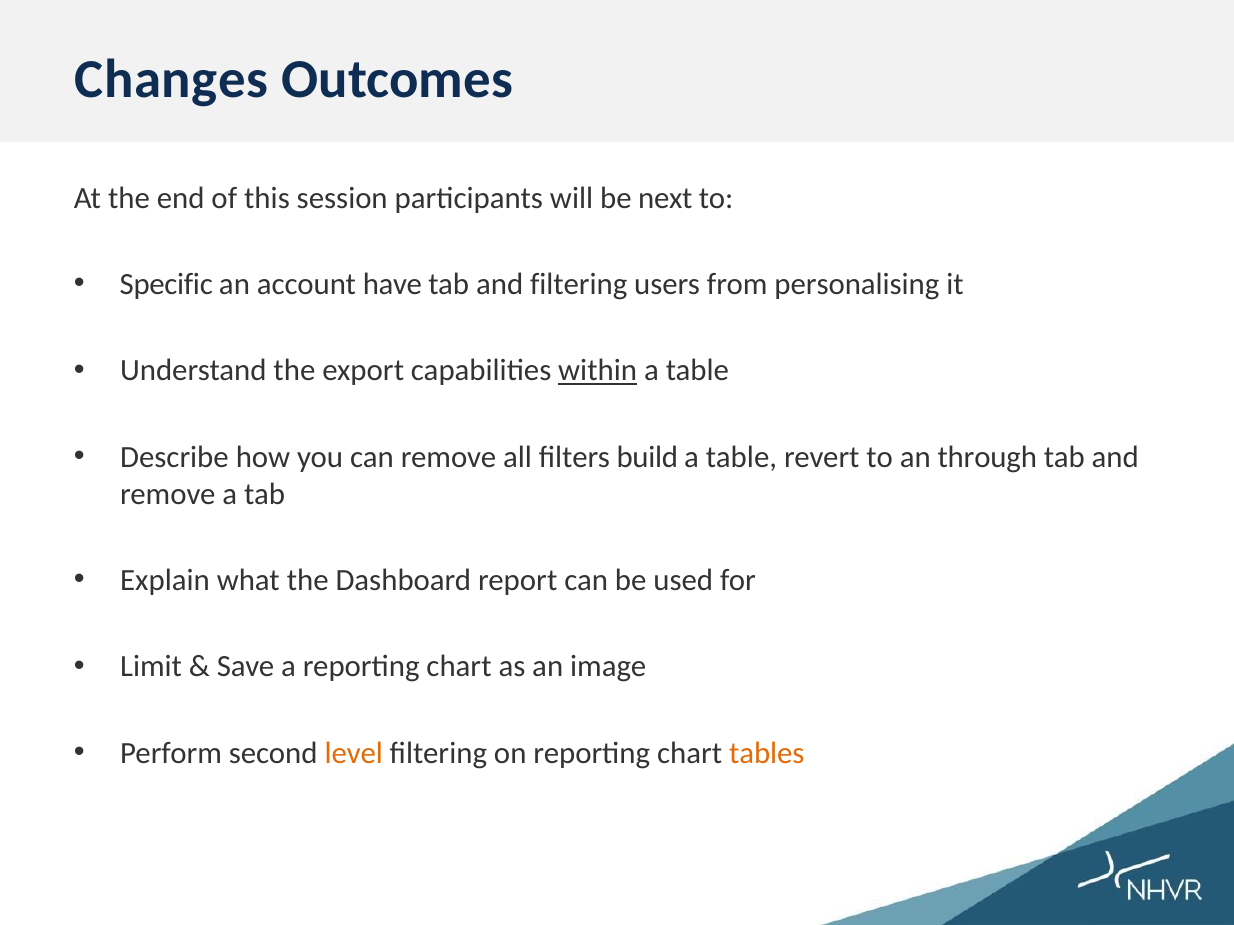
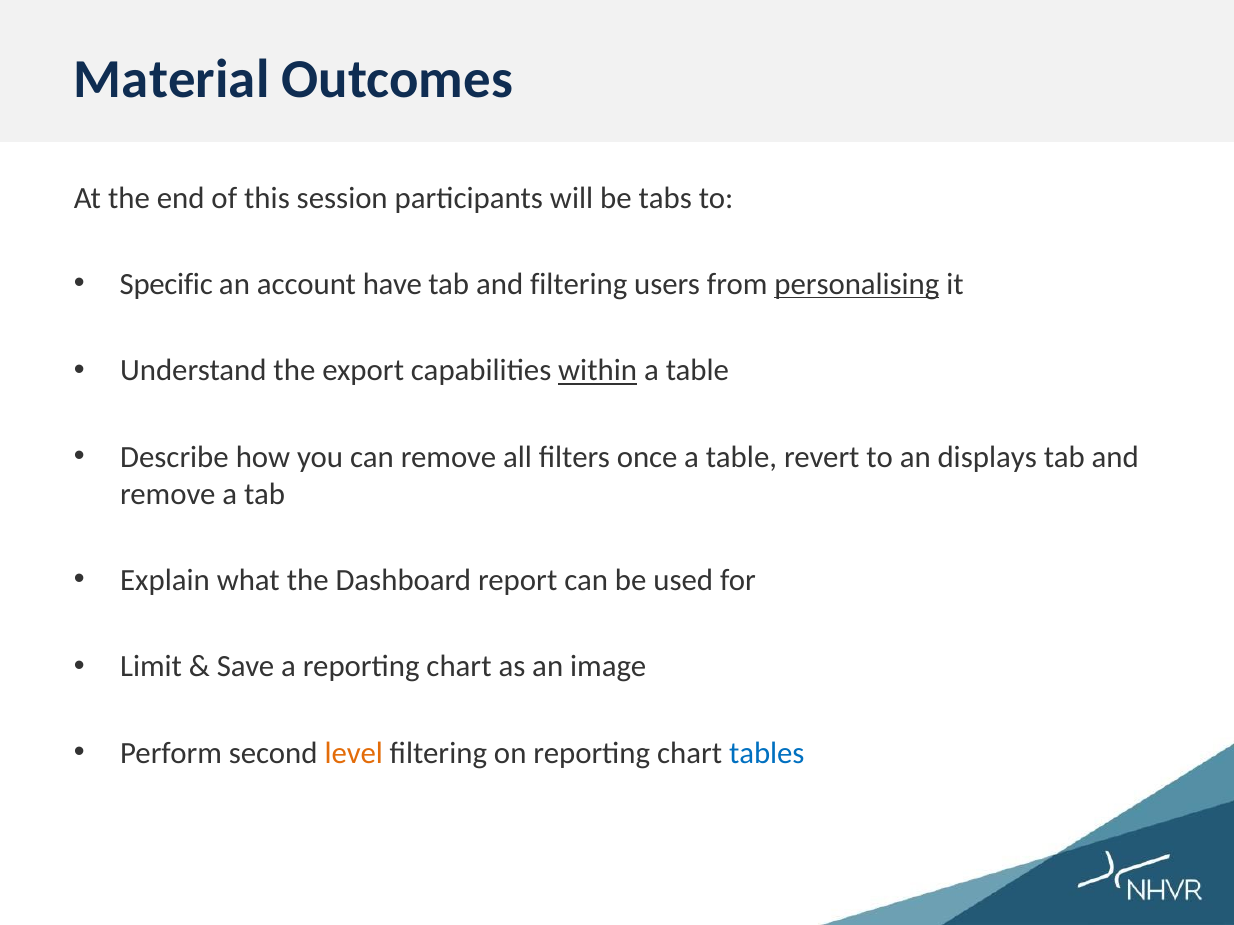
Changes: Changes -> Material (172, 80)
next: next -> tabs (665, 198)
personalising underline: none -> present (857, 284)
build: build -> once (647, 457)
through: through -> displays (987, 457)
tables colour: orange -> blue (767, 753)
